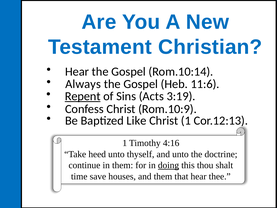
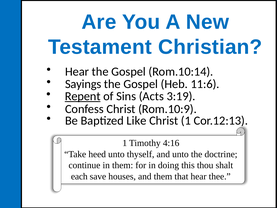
Always: Always -> Sayings (83, 84)
doing underline: present -> none (168, 165)
time: time -> each (79, 176)
